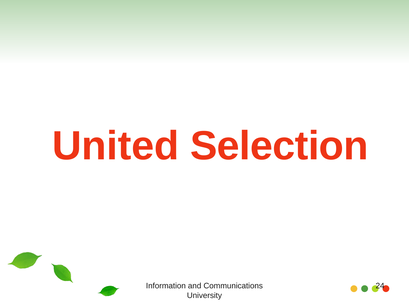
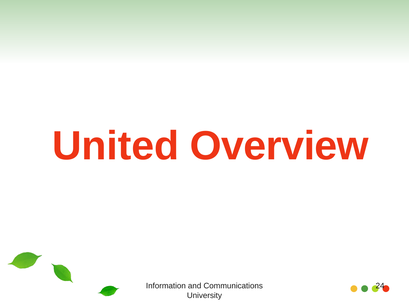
Selection: Selection -> Overview (279, 146)
